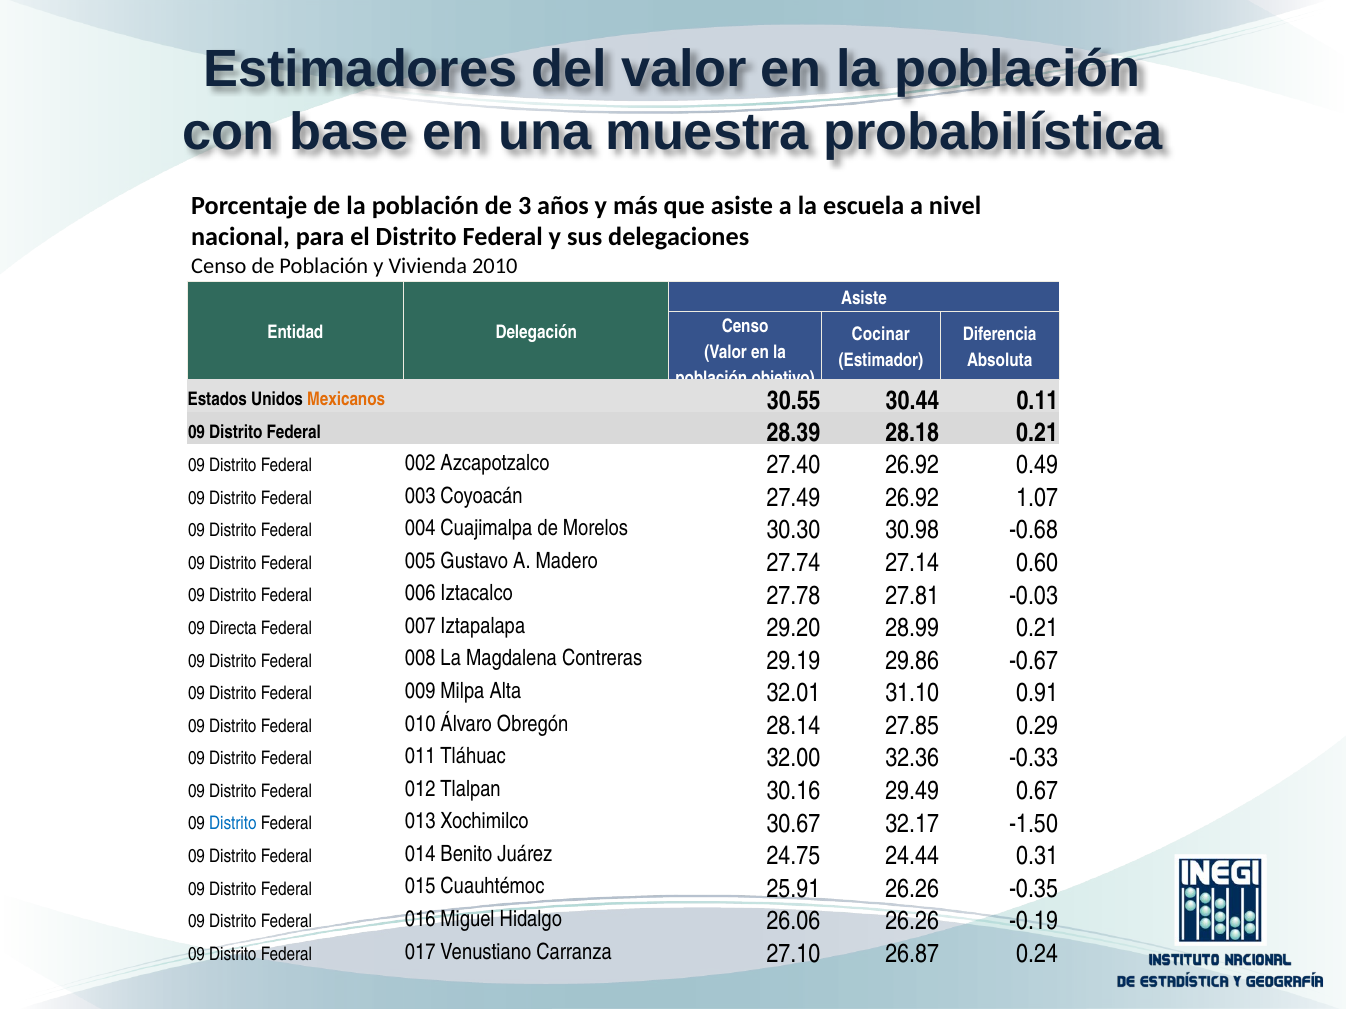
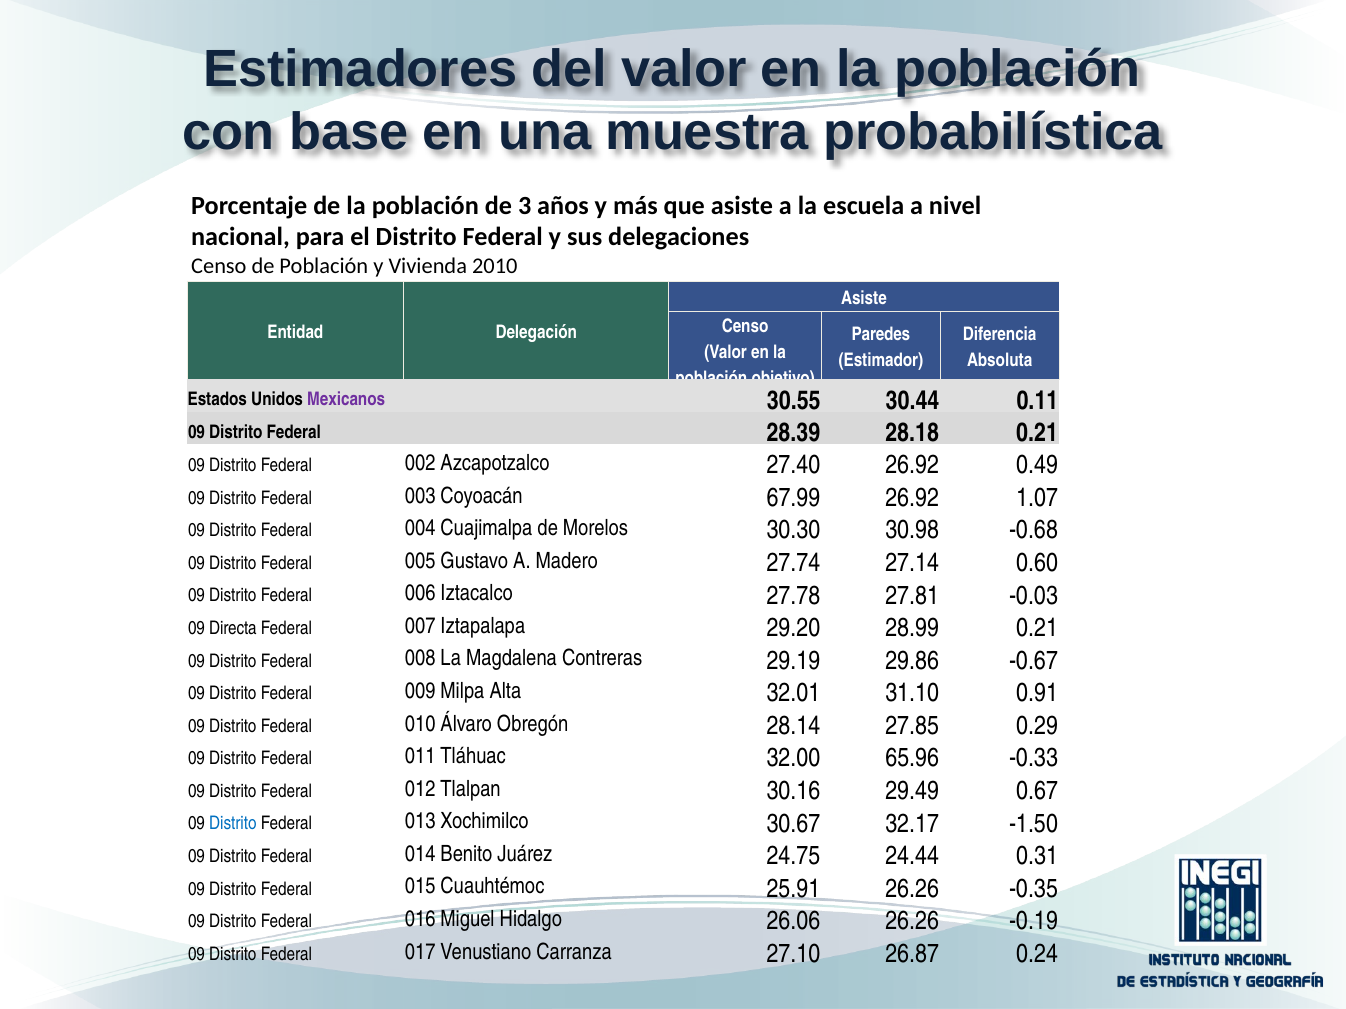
Cocinar: Cocinar -> Paredes (881, 334)
Mexicanos colour: orange -> purple (346, 400)
27.49: 27.49 -> 67.99 (793, 498)
32.36: 32.36 -> 65.96 (912, 759)
